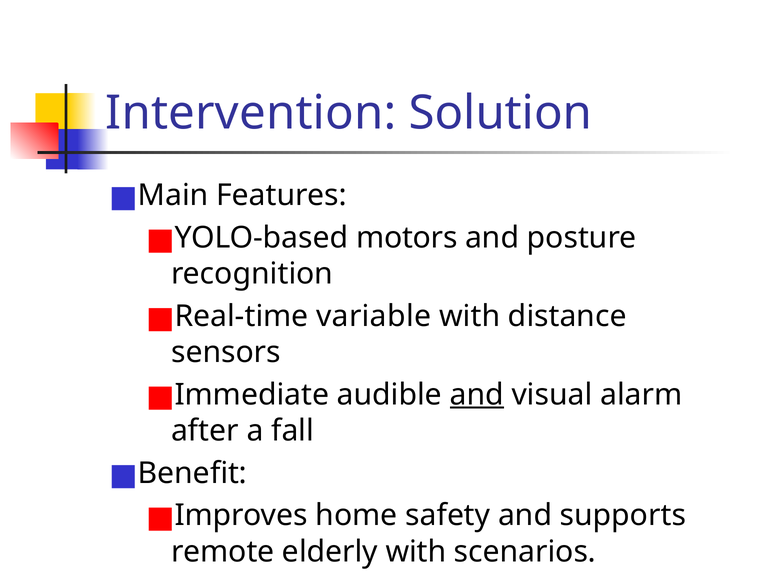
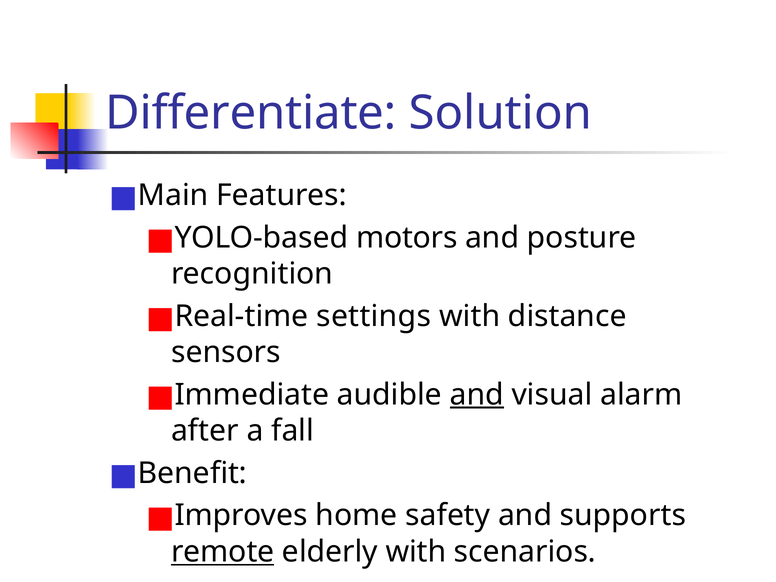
Intervention: Intervention -> Differentiate (251, 113)
variable: variable -> settings (374, 316)
remote underline: none -> present (223, 552)
